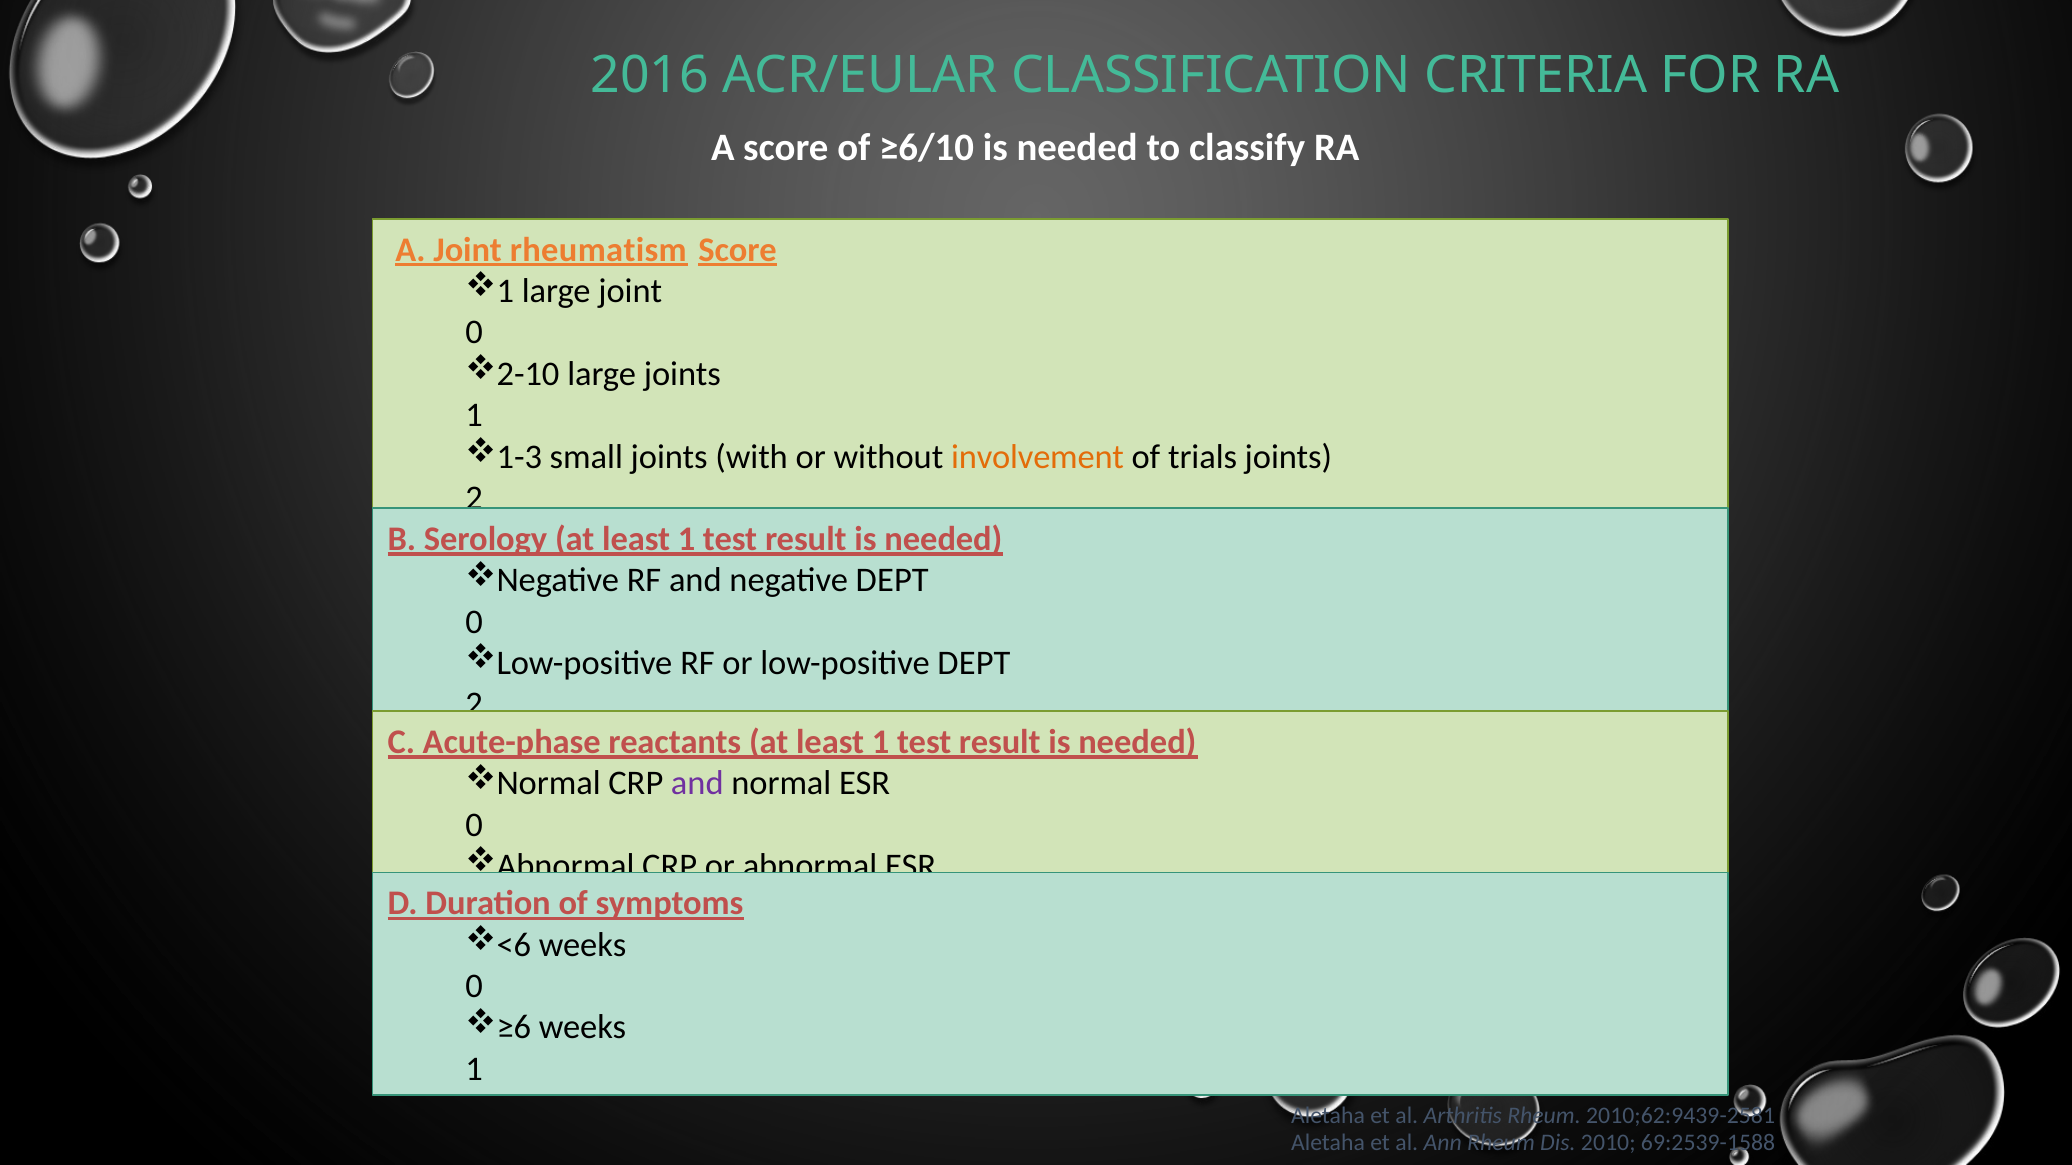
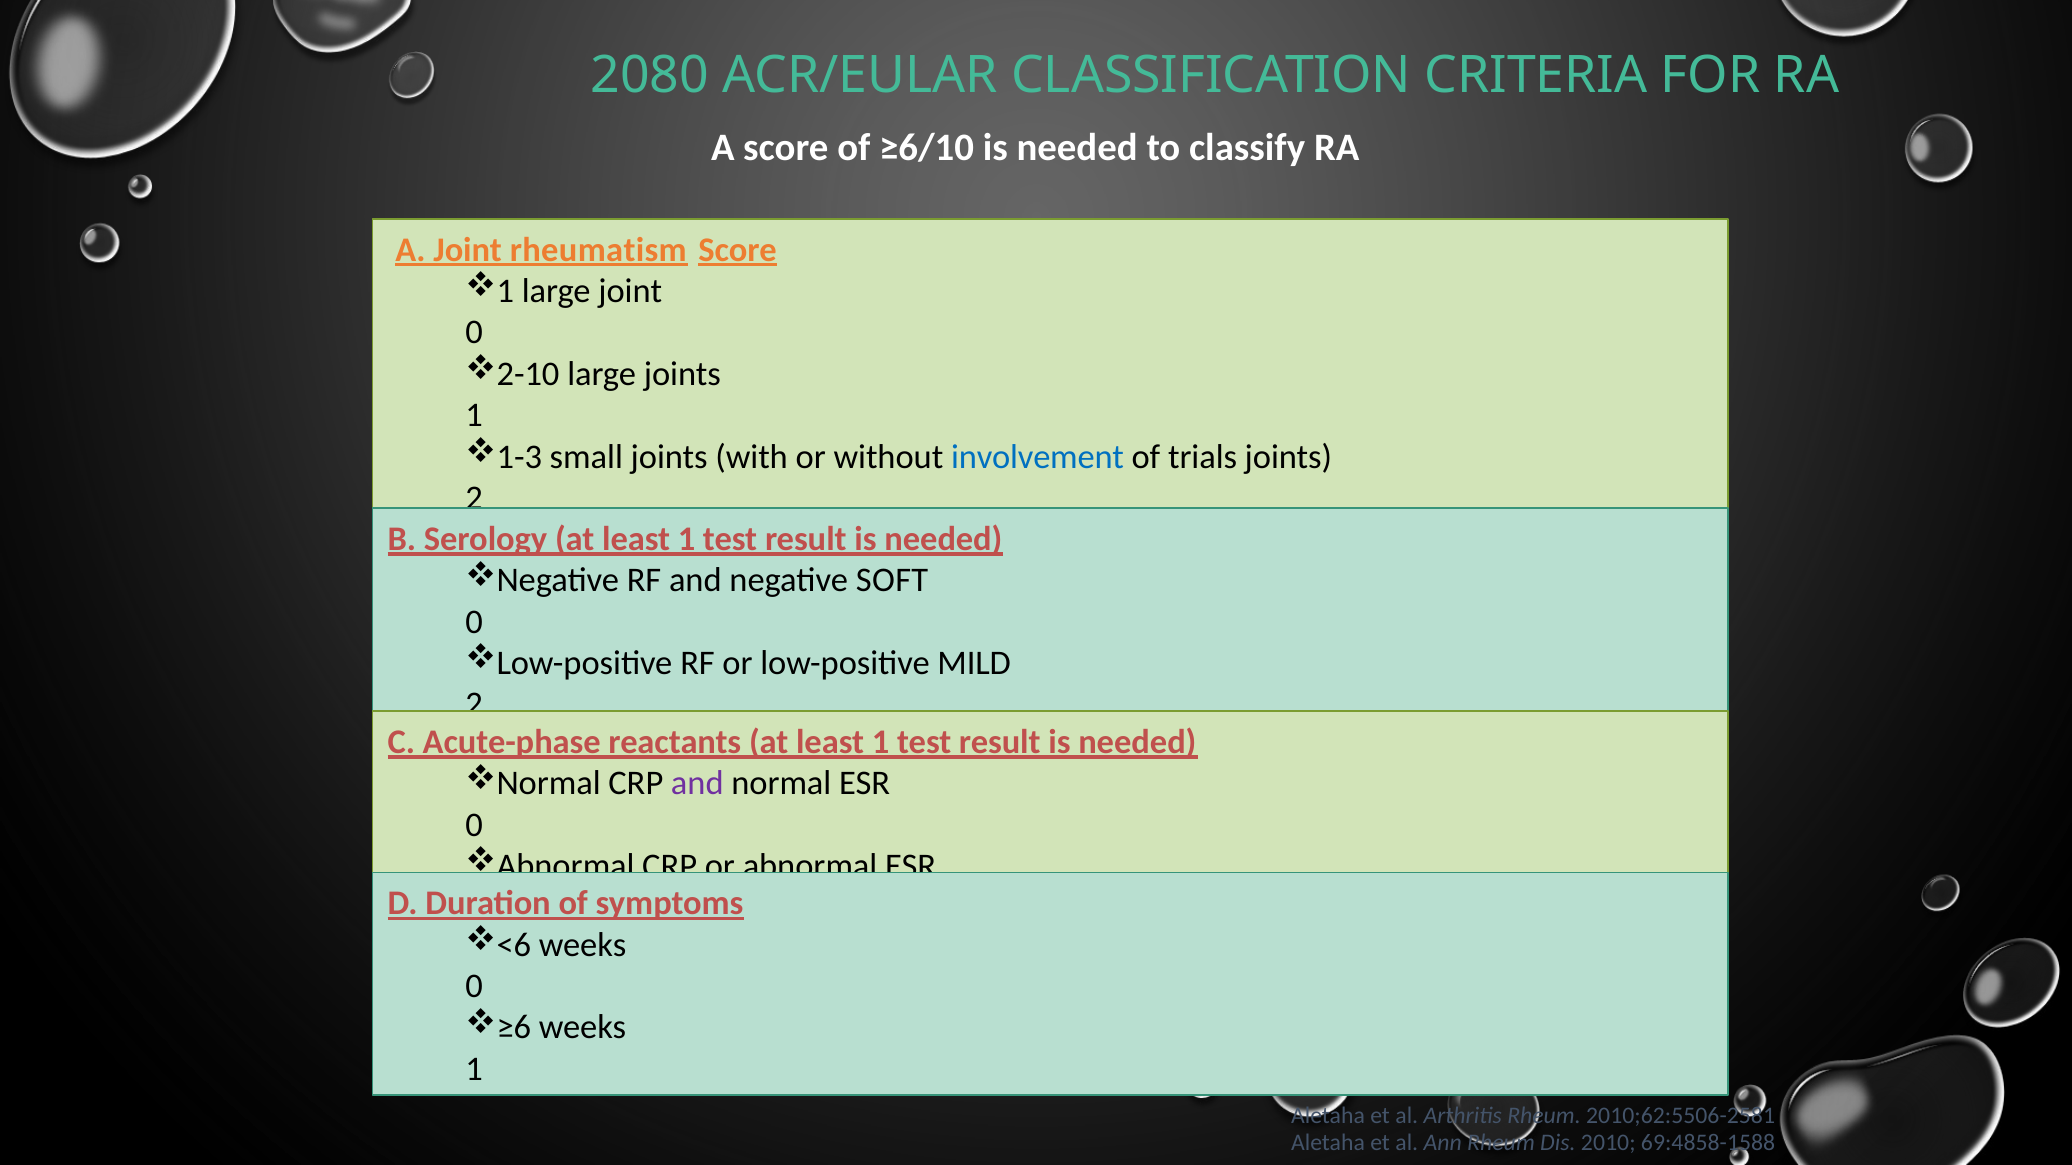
2016: 2016 -> 2080 (650, 75)
involvement colour: orange -> blue (1038, 457)
negative DEPT: DEPT -> SOFT (892, 581)
low-positive DEPT: DEPT -> MILD (974, 663)
2010;62:9439-2581: 2010;62:9439-2581 -> 2010;62:5506-2581 (1681, 1116)
69:2539-1588: 69:2539-1588 -> 69:4858-1588 (1708, 1143)
